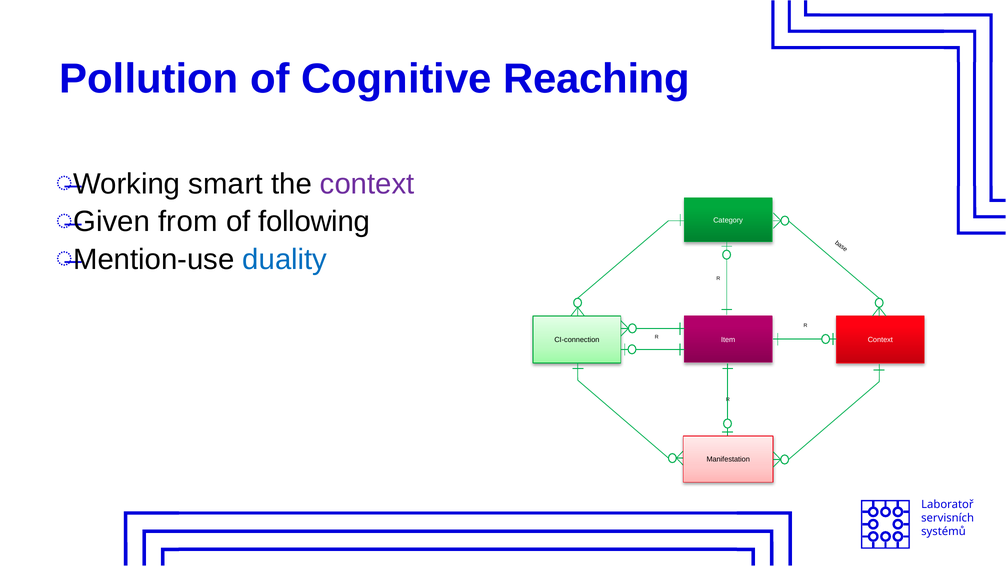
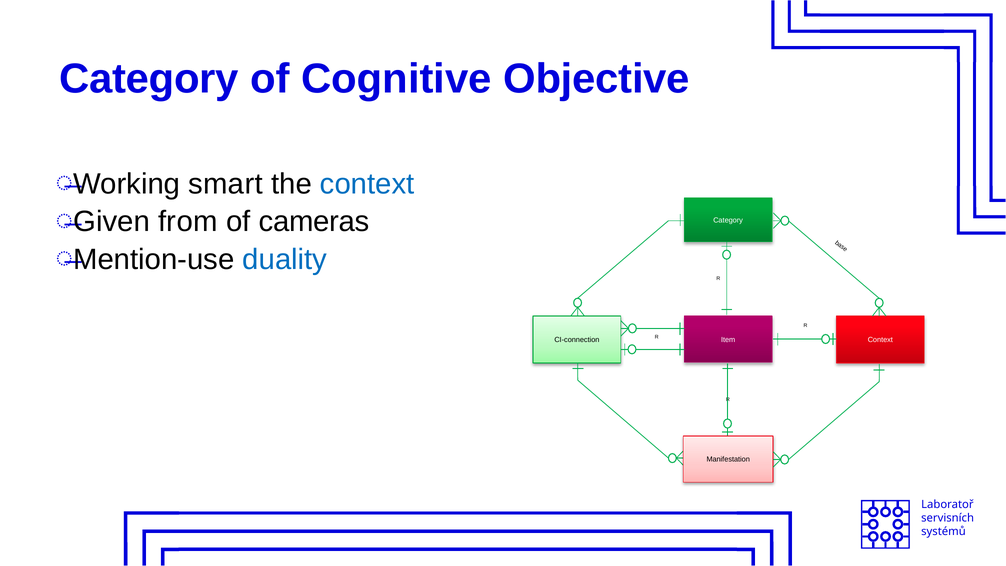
Pollution: Pollution -> Category (149, 79)
Reaching: Reaching -> Objective (597, 79)
context colour: purple -> blue (367, 184)
following: following -> cameras (314, 222)
